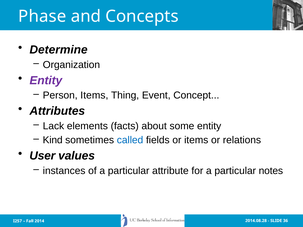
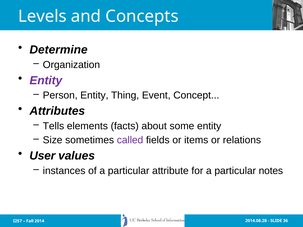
Phase: Phase -> Levels (42, 16)
Person Items: Items -> Entity (94, 95)
Lack: Lack -> Tells (53, 126)
Kind: Kind -> Size (53, 140)
called colour: blue -> purple (130, 140)
